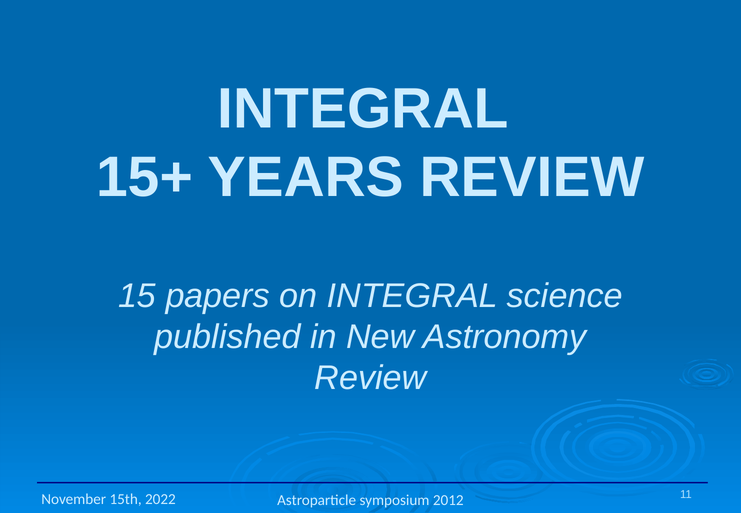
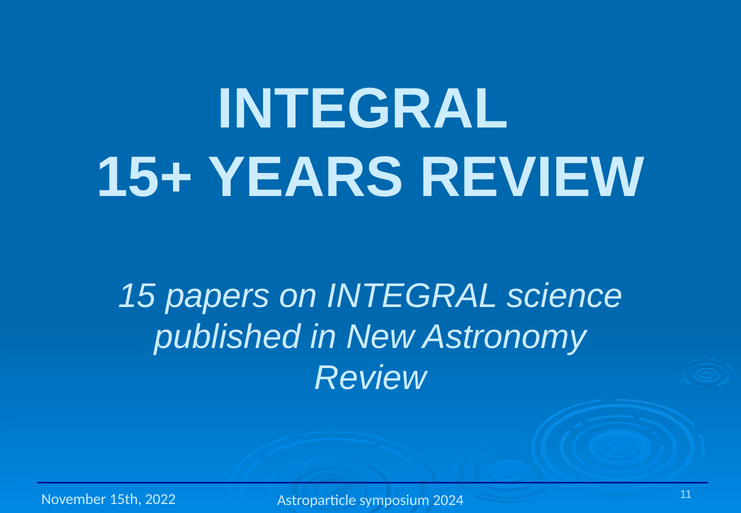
2012: 2012 -> 2024 (448, 500)
